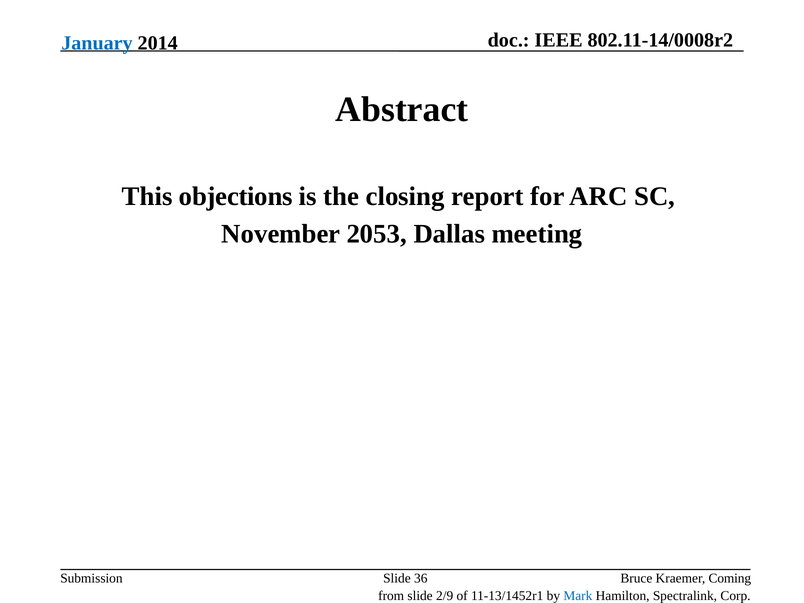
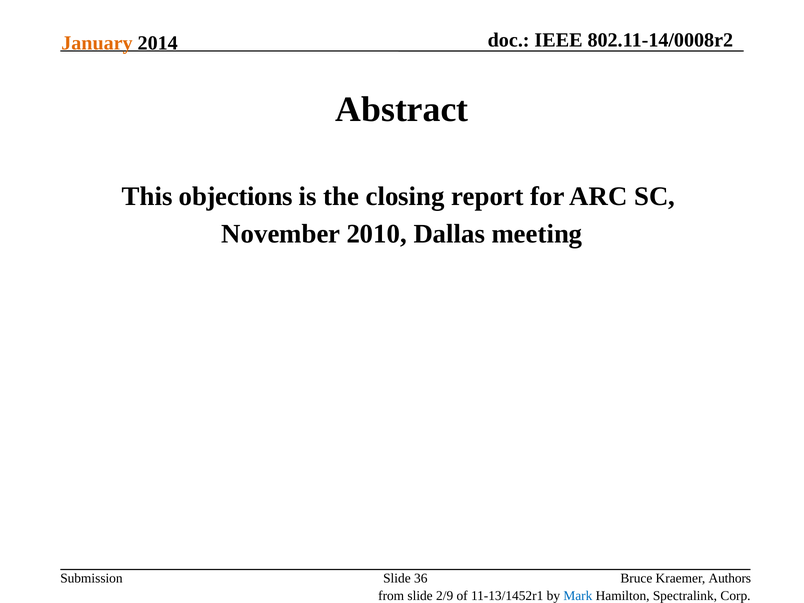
January colour: blue -> orange (97, 43)
2053: 2053 -> 2010 (377, 234)
Coming: Coming -> Authors (730, 578)
